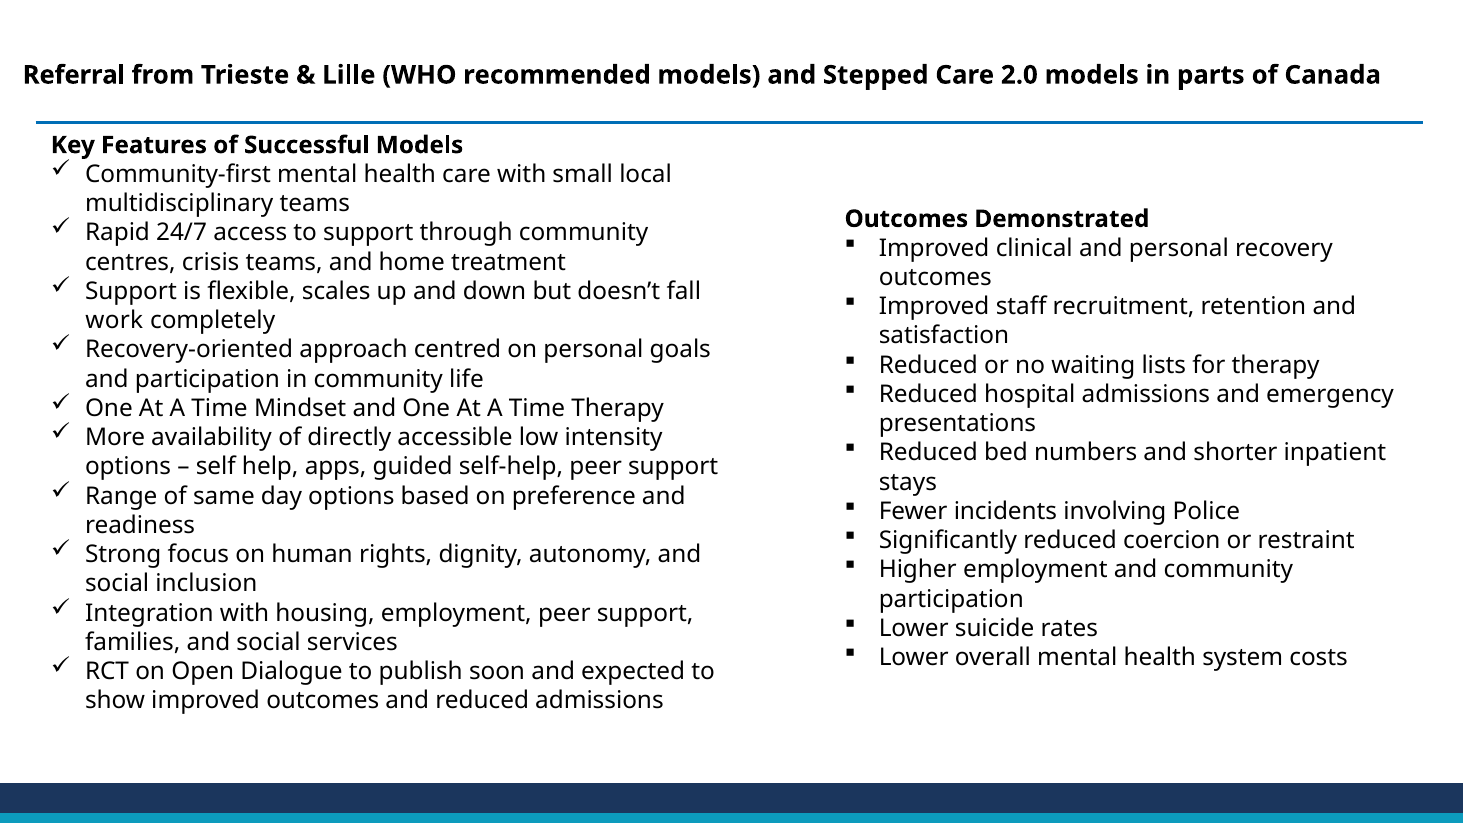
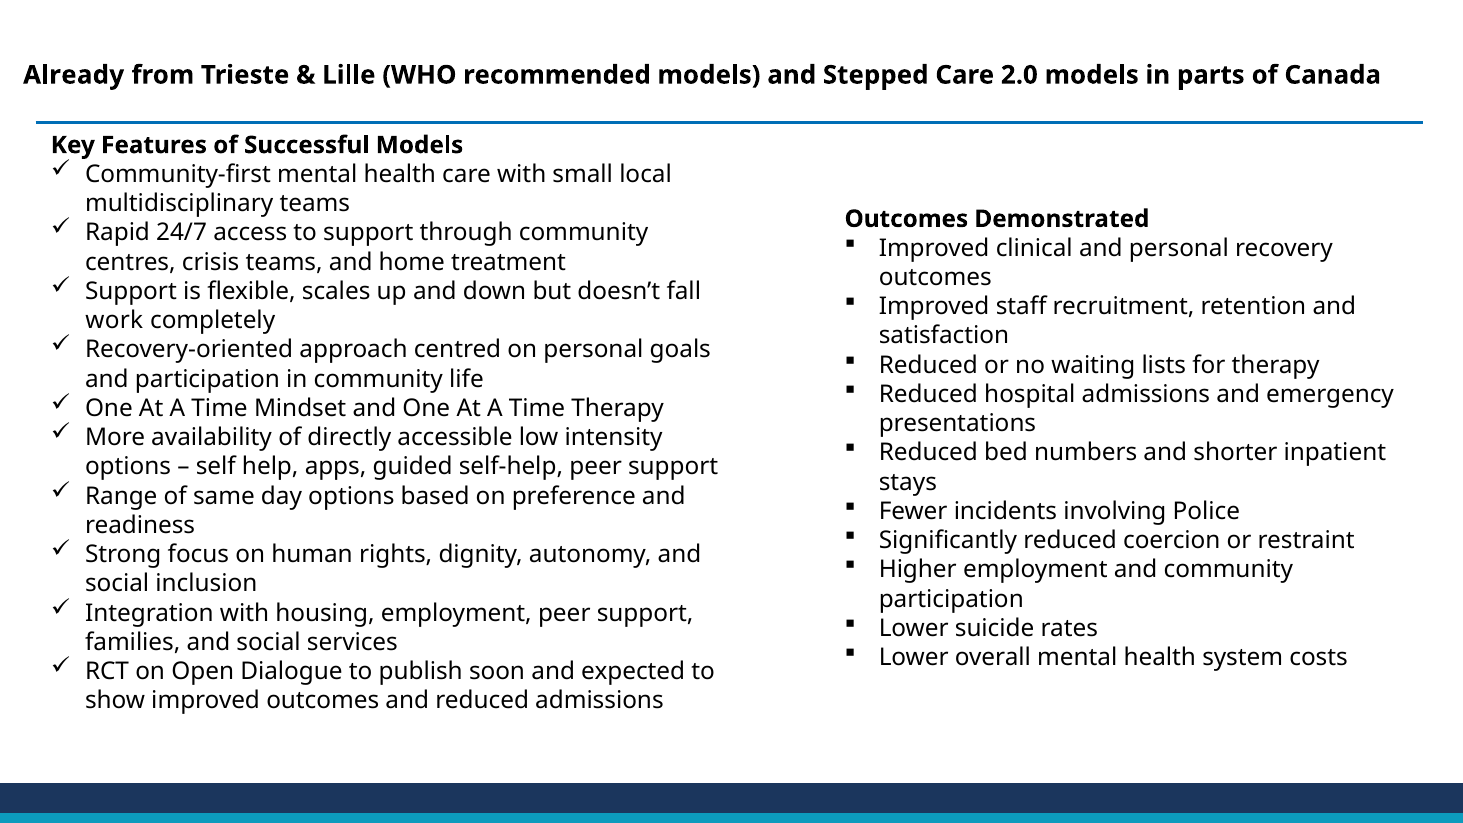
Referral: Referral -> Already (74, 75)
